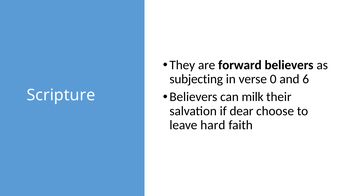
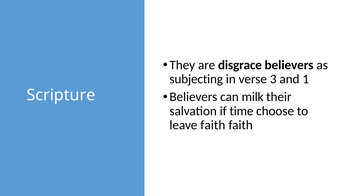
forward: forward -> disgrace (240, 65)
0: 0 -> 3 (273, 79)
6: 6 -> 1 (306, 79)
dear: dear -> time (242, 111)
leave hard: hard -> faith (213, 125)
